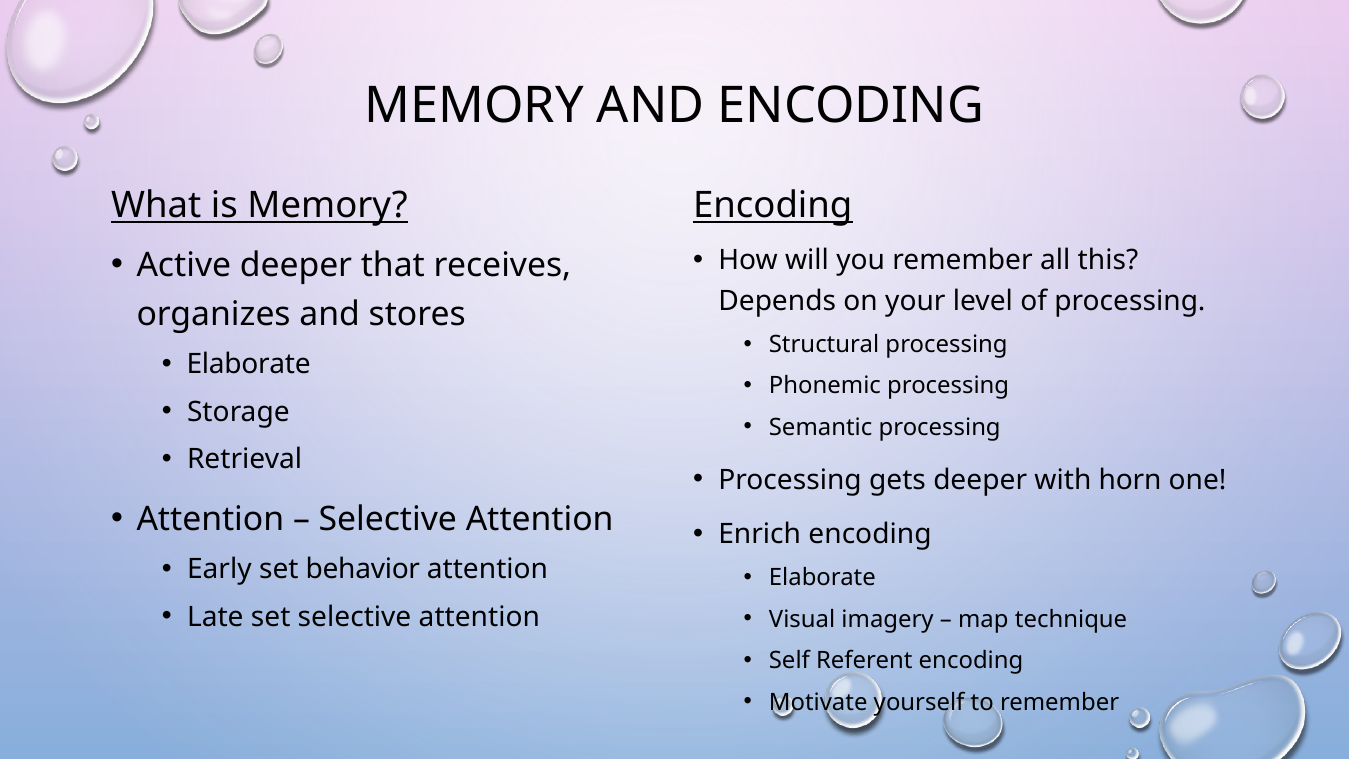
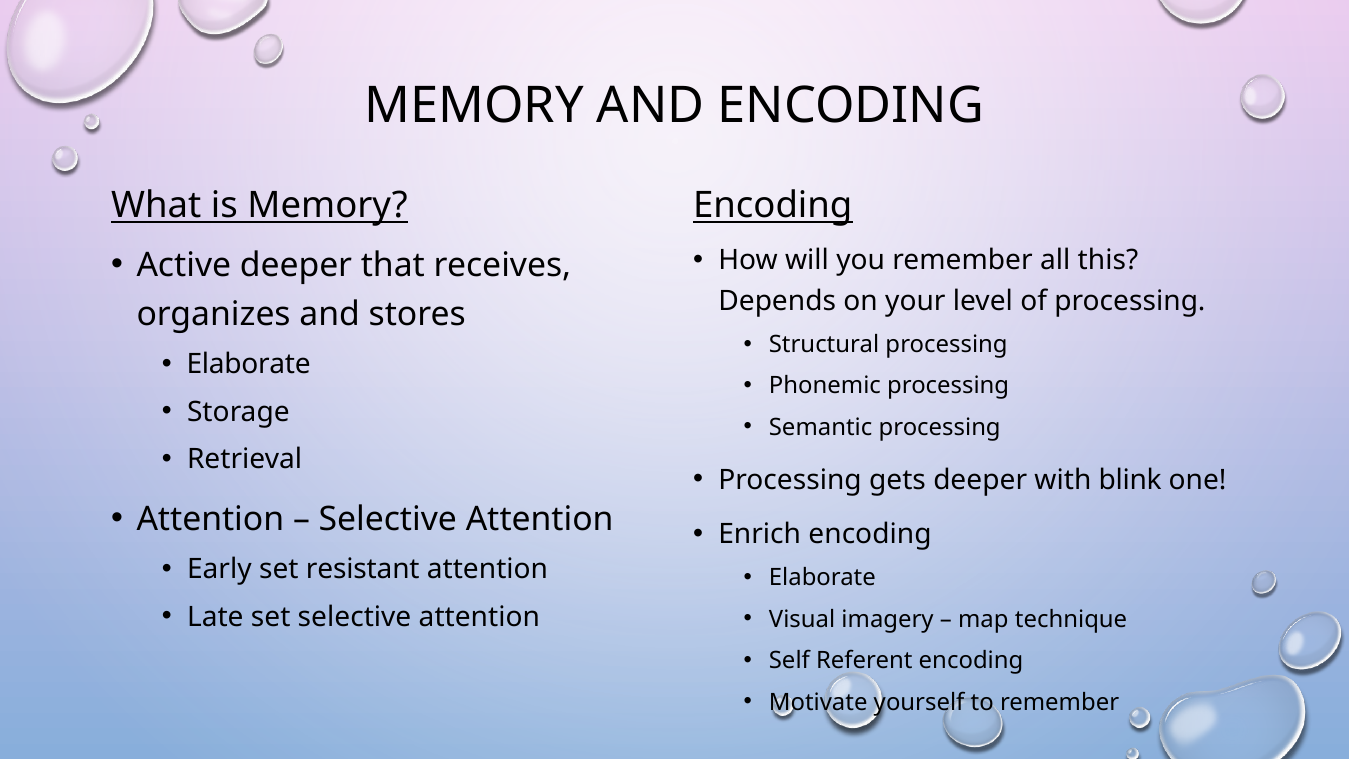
horn: horn -> blink (1130, 480)
behavior: behavior -> resistant (363, 570)
